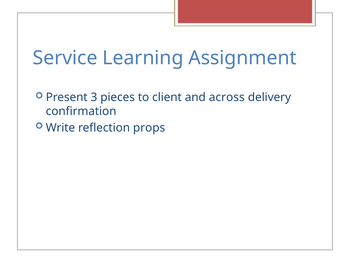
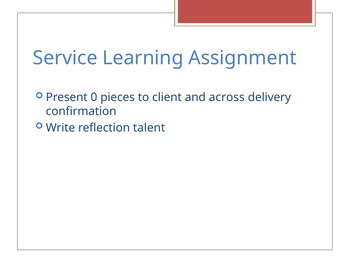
3: 3 -> 0 (94, 97)
props: props -> talent (149, 127)
